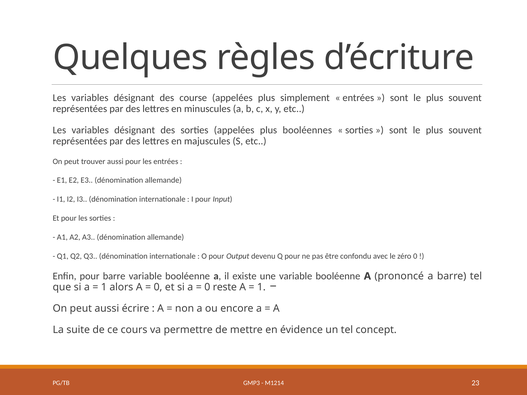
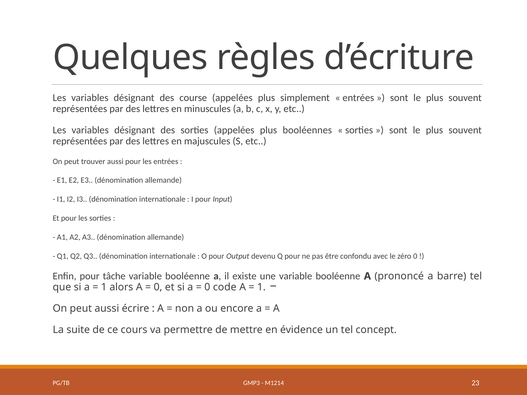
pour barre: barre -> tâche (114, 276)
reste: reste -> code (225, 287)
